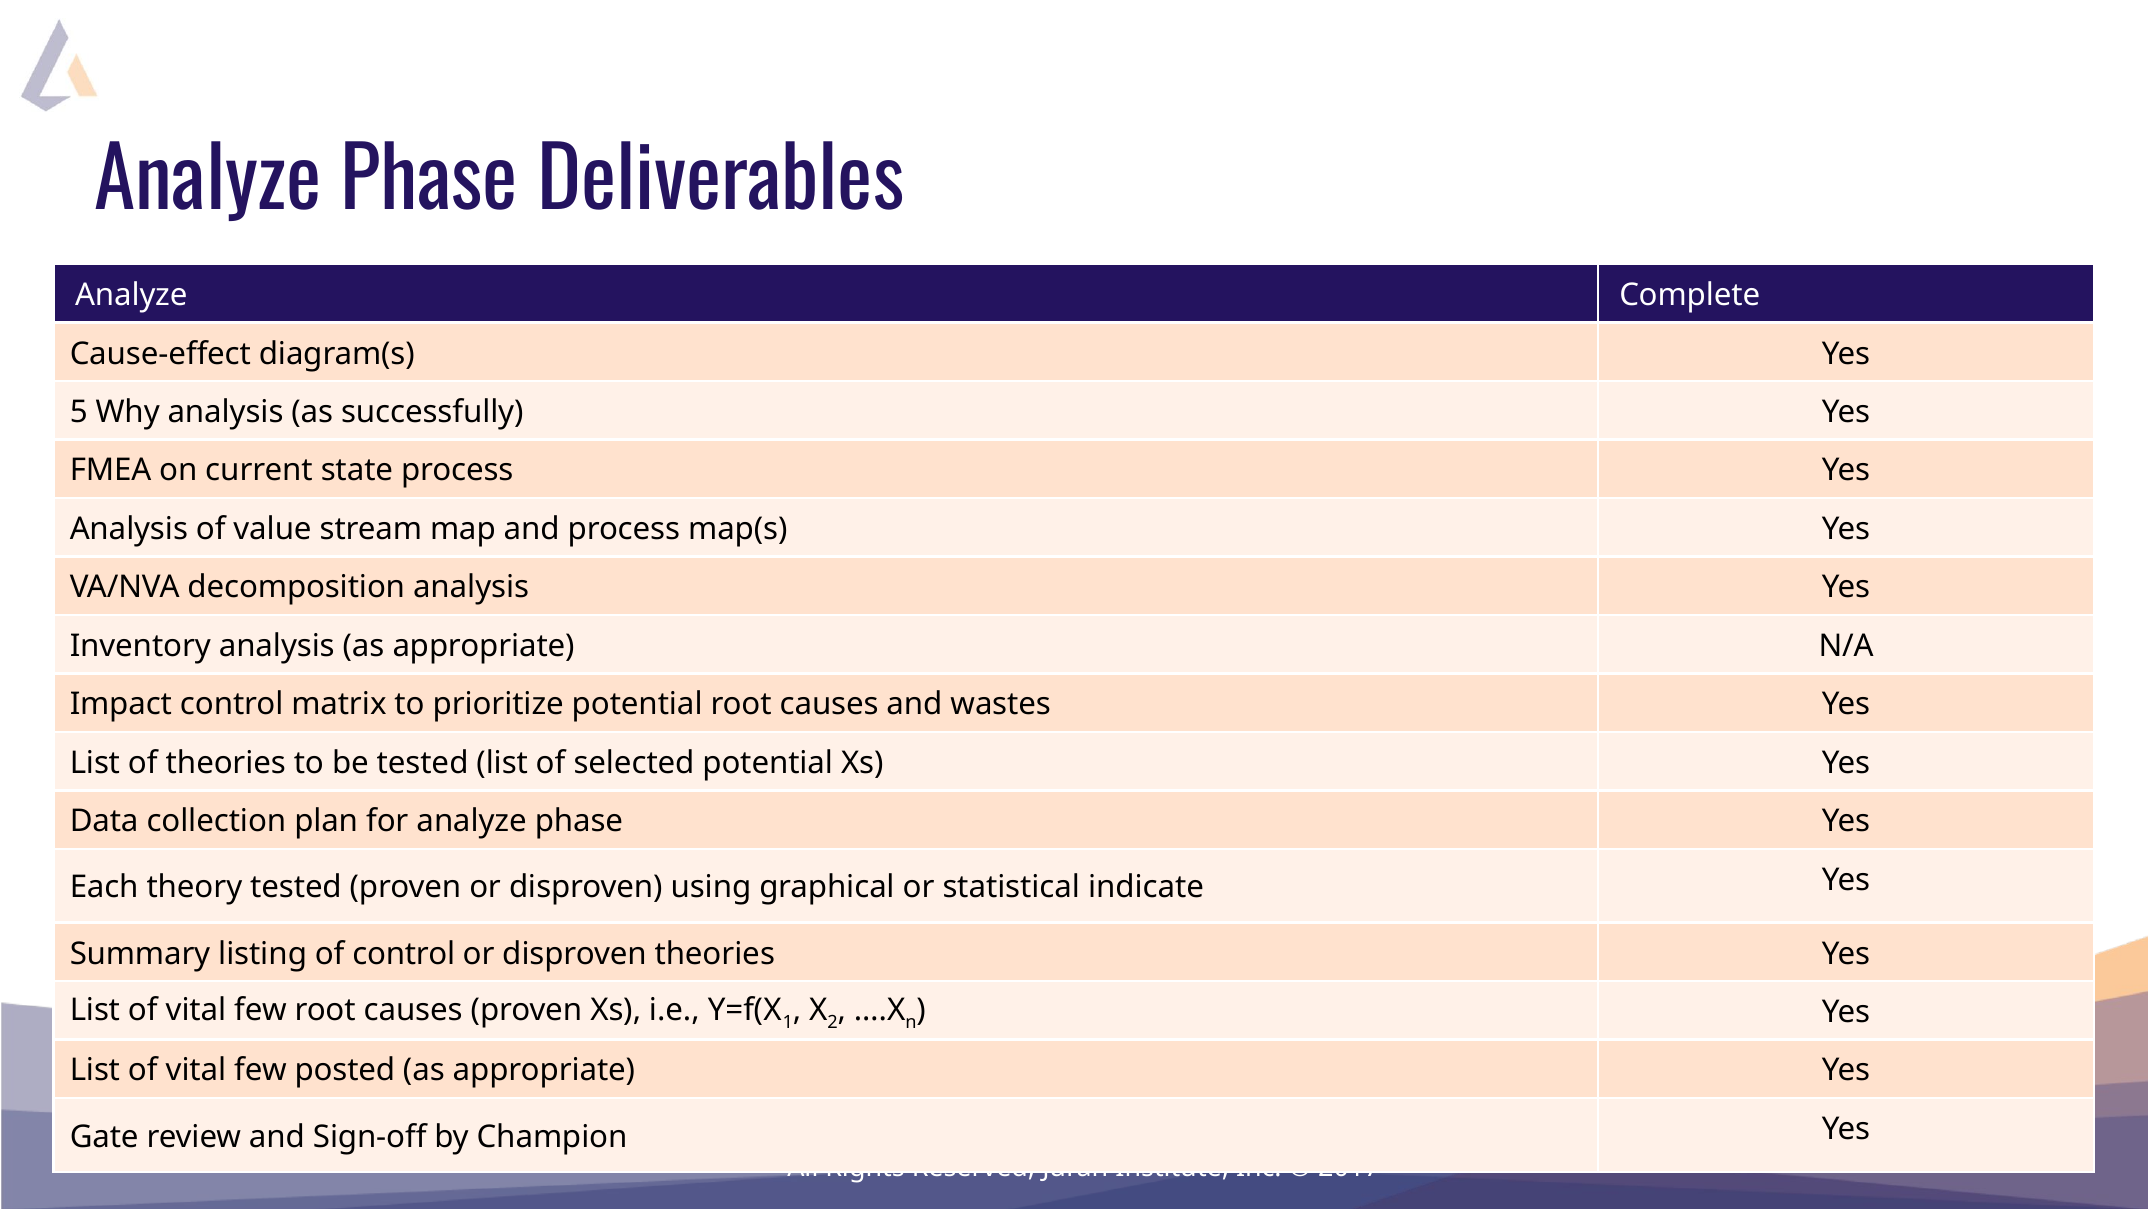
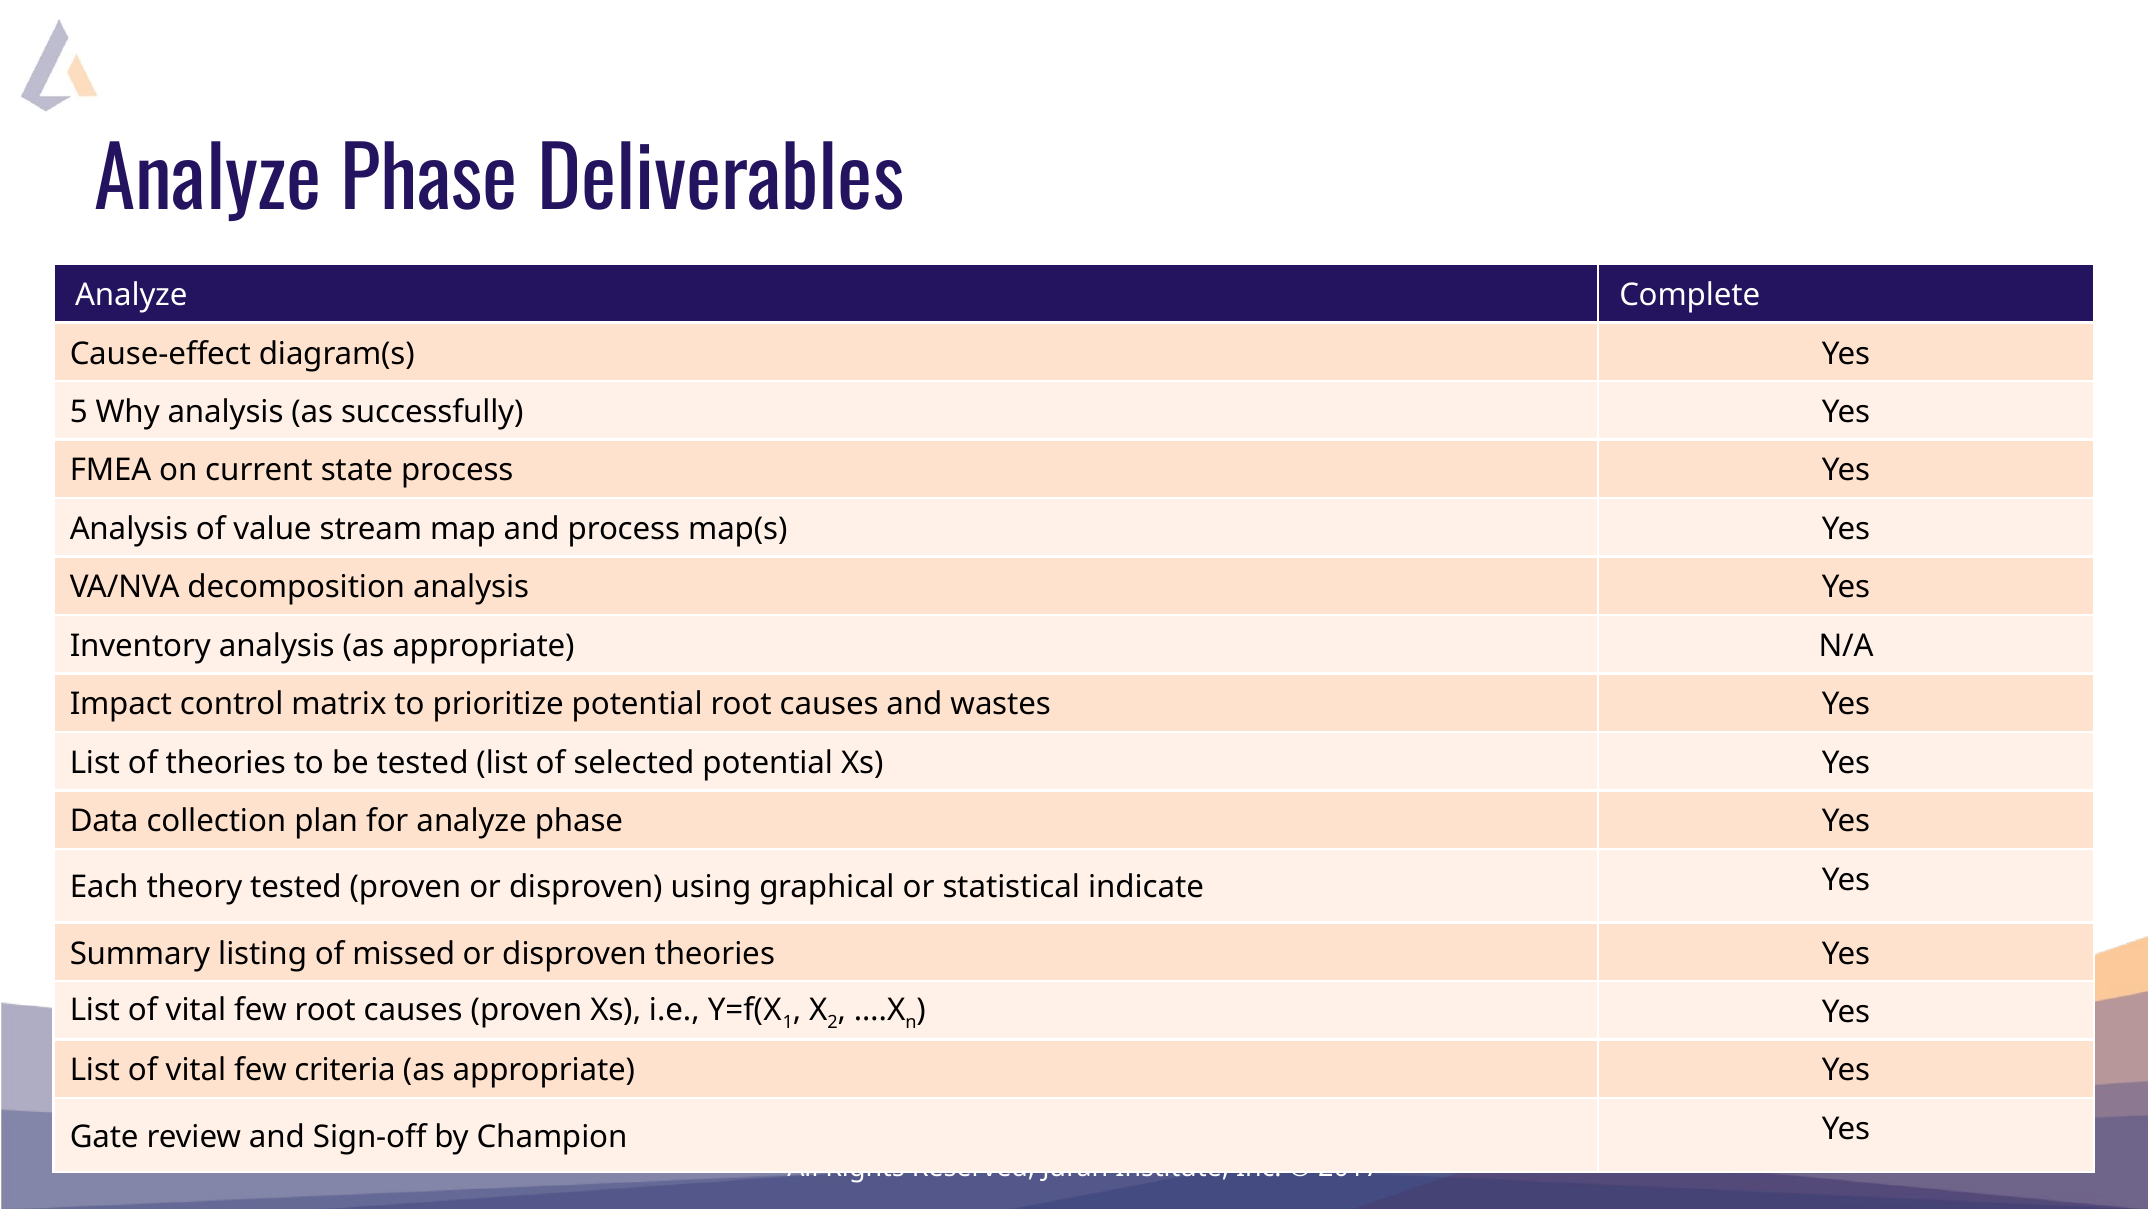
of control: control -> missed (404, 953)
posted: posted -> criteria (345, 1070)
